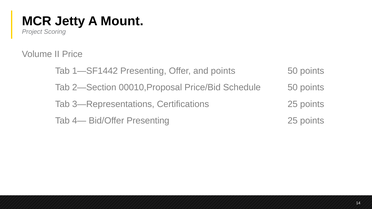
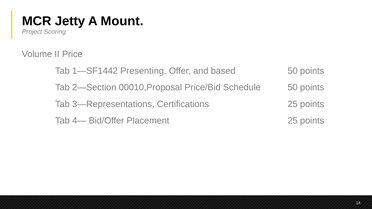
and points: points -> based (223, 71)
Bid/Offer Presenting: Presenting -> Placement (148, 121)
